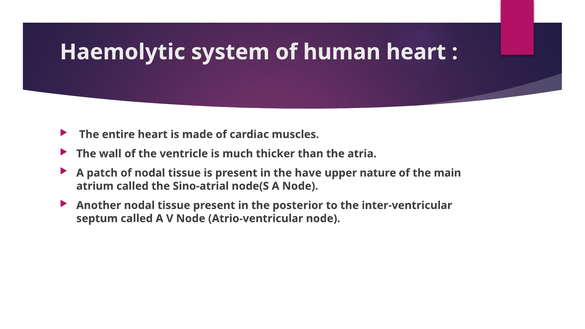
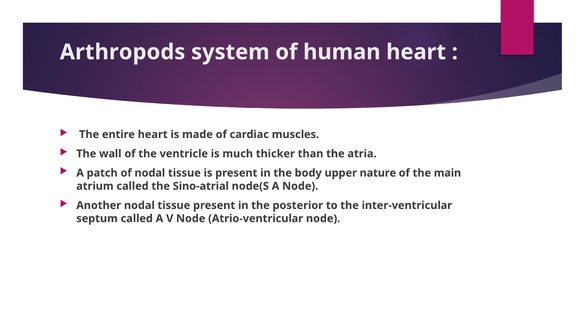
Haemolytic: Haemolytic -> Arthropods (123, 52)
have: have -> body (308, 173)
